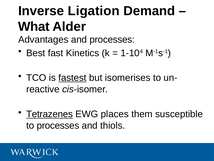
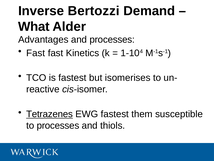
Ligation: Ligation -> Bertozzi (94, 11)
Best: Best -> Fast (36, 53)
fastest underline: present -> none (72, 78)
EWG places: places -> fastest (115, 114)
